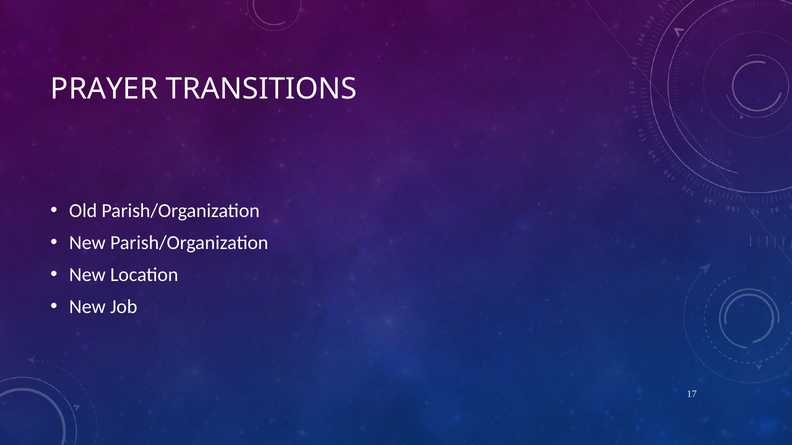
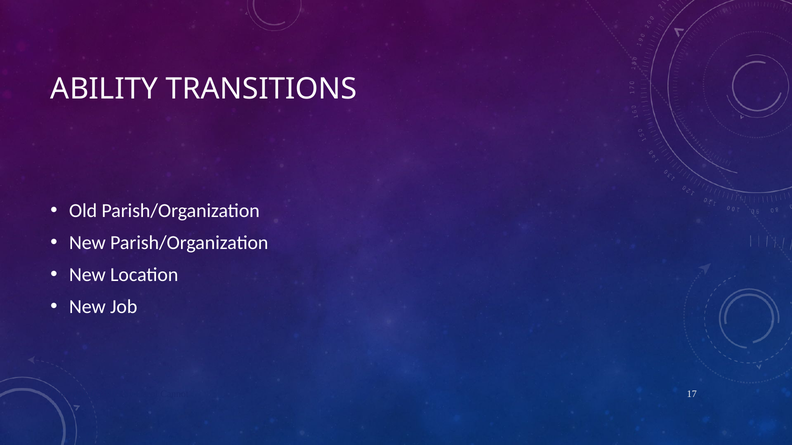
PRAYER: PRAYER -> ABILITY (104, 89)
